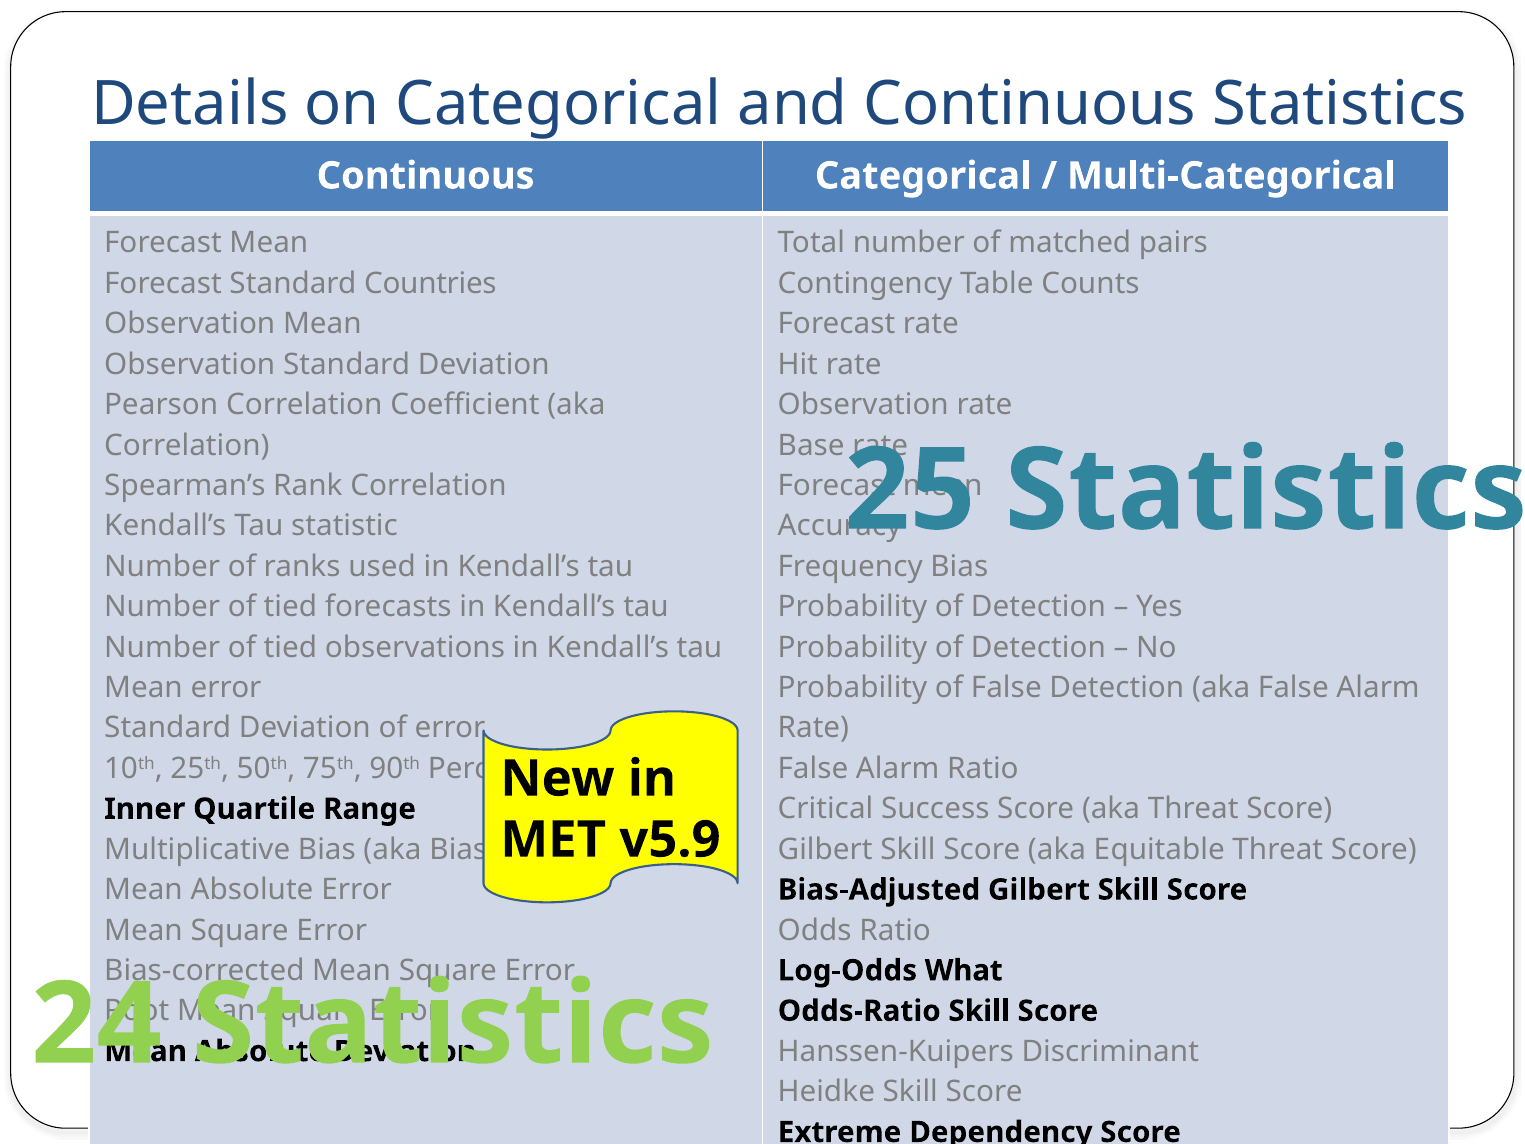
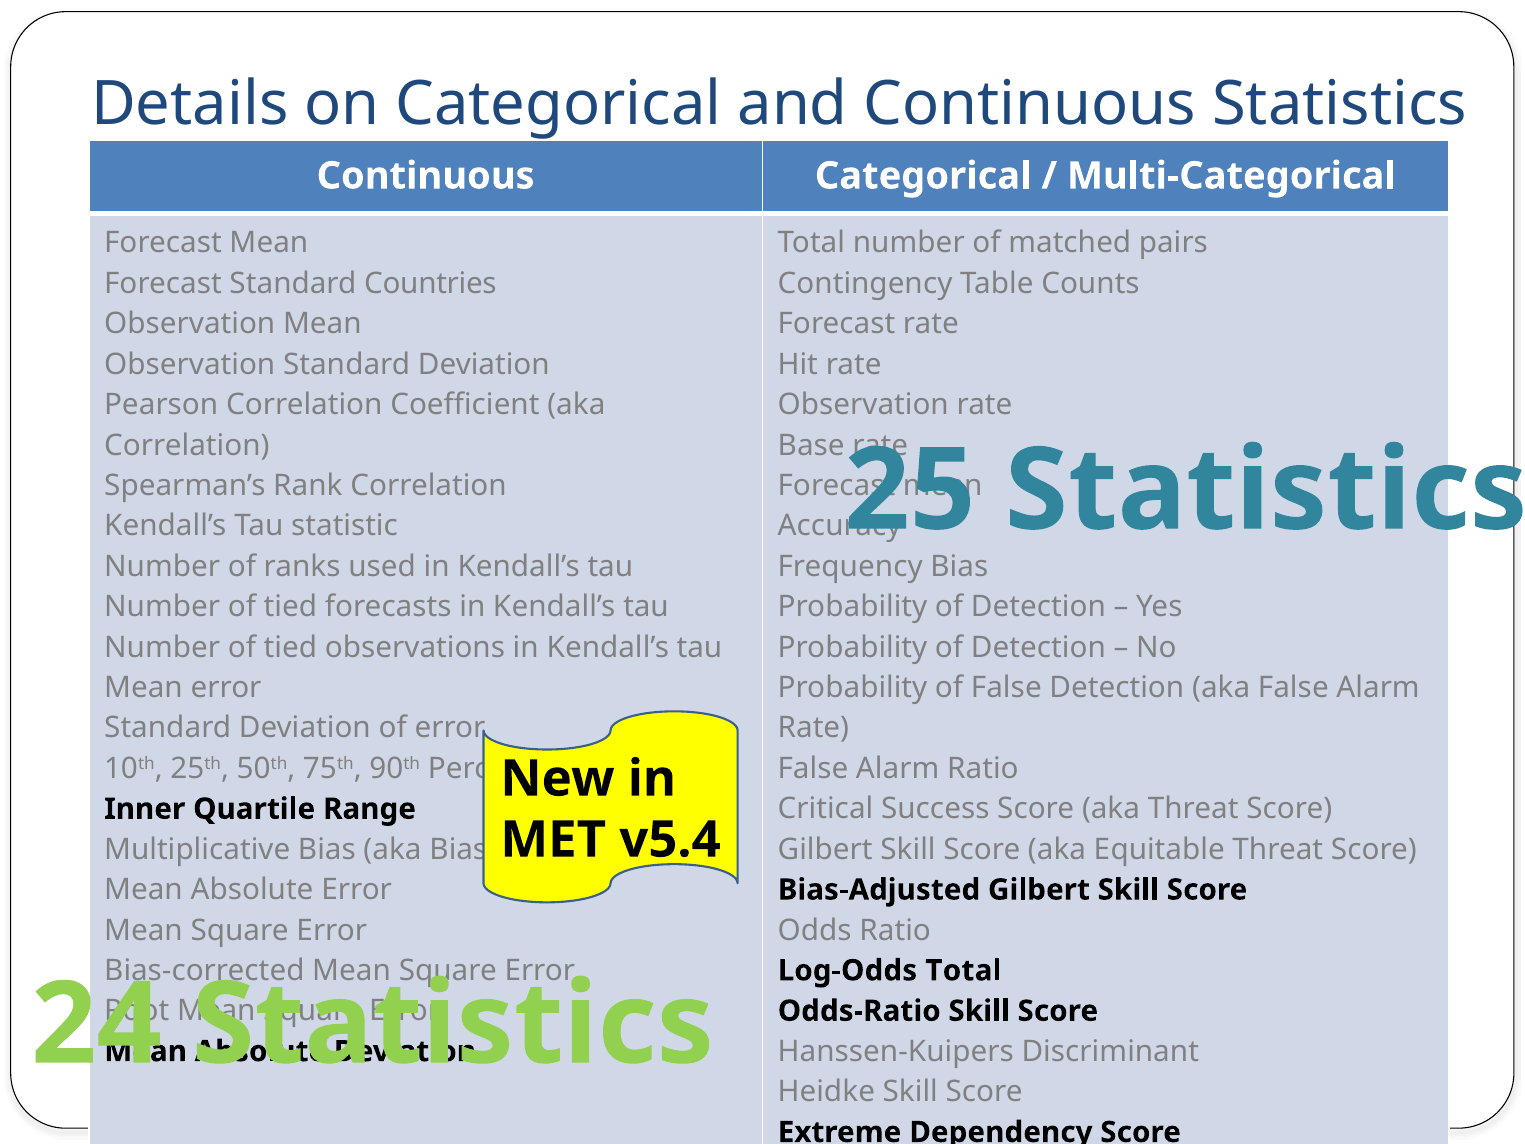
v5.9: v5.9 -> v5.4 (670, 840)
Log-Odds What: What -> Total (963, 970)
